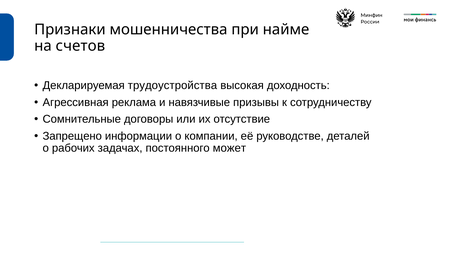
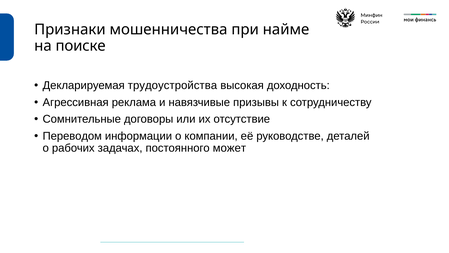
счетов: счетов -> поиске (81, 46)
Запрещено: Запрещено -> Переводом (72, 136)
